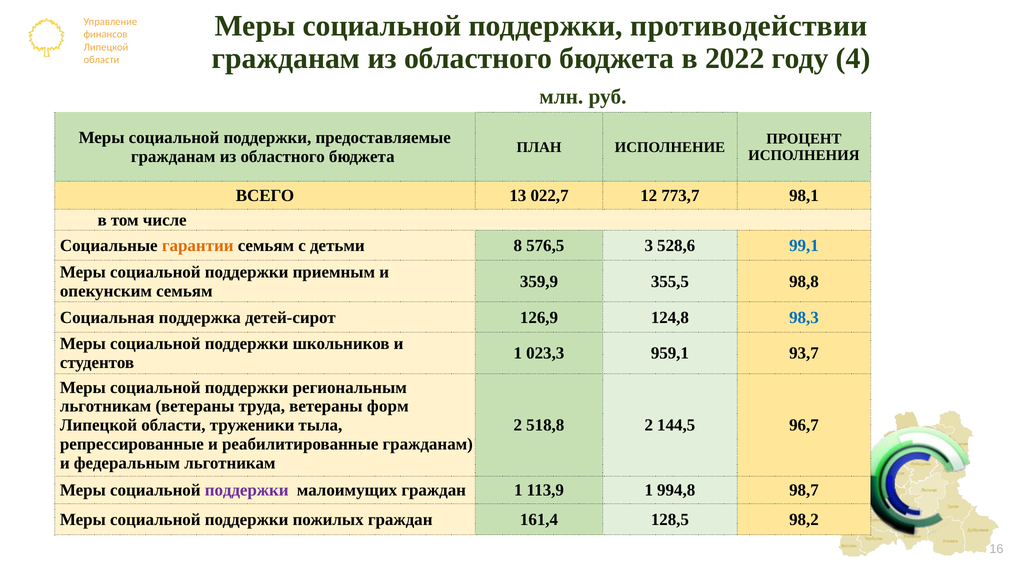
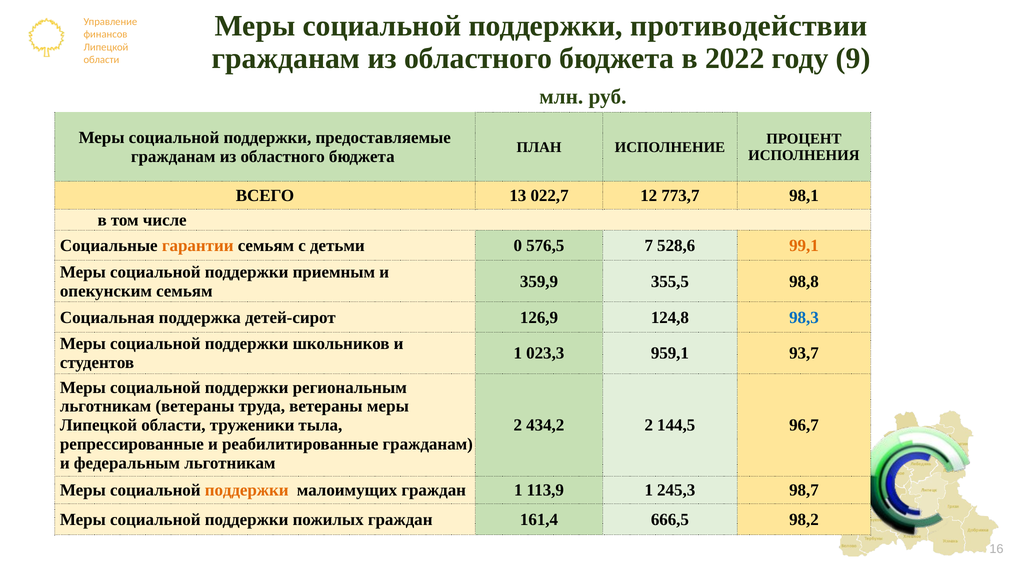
4: 4 -> 9 (853, 58)
8: 8 -> 0 (518, 246)
3: 3 -> 7 (649, 246)
99,1 colour: blue -> orange (804, 246)
ветераны форм: форм -> меры (388, 406)
518,8: 518,8 -> 434,2 (545, 425)
поддержки colour: purple -> orange (247, 490)
994,8: 994,8 -> 245,3 (676, 490)
128,5: 128,5 -> 666,5 (670, 519)
